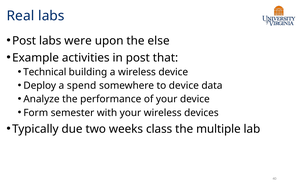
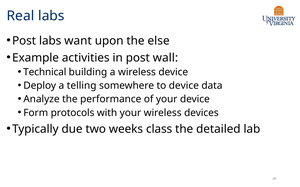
were: were -> want (78, 41)
that: that -> wall (165, 58)
spend: spend -> telling (82, 86)
semester: semester -> protocols (73, 113)
multiple: multiple -> detailed (218, 129)
